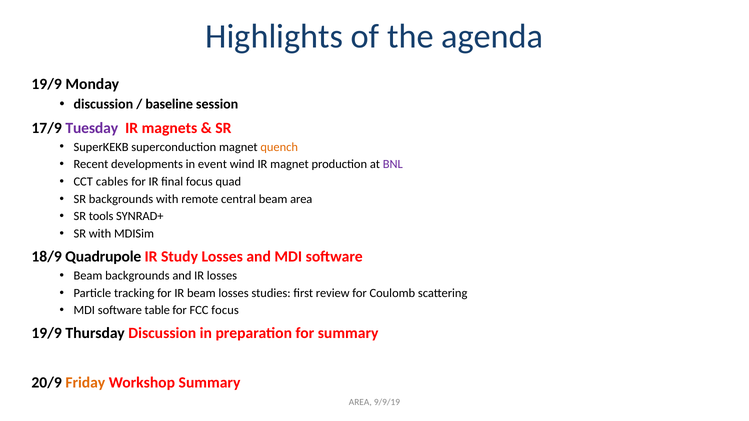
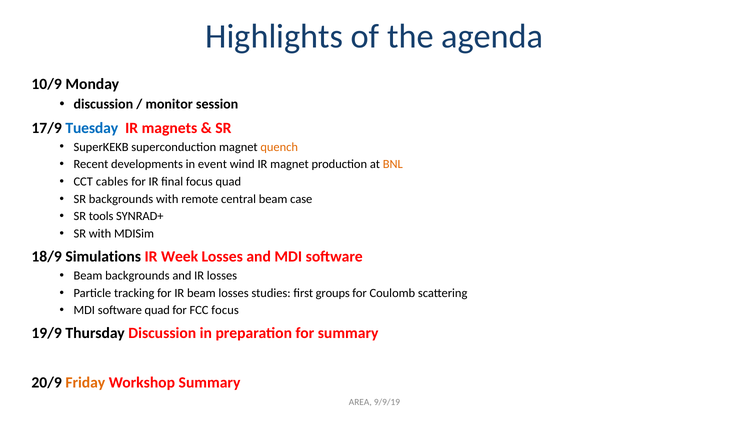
19/9: 19/9 -> 10/9 (47, 84)
baseline: baseline -> monitor (169, 104)
Tuesday colour: purple -> blue (92, 128)
BNL colour: purple -> orange (393, 164)
beam area: area -> case (301, 199)
Quadrupole: Quadrupole -> Simulations (103, 257)
Study: Study -> Week (180, 257)
review: review -> groups (333, 293)
software table: table -> quad (157, 311)
